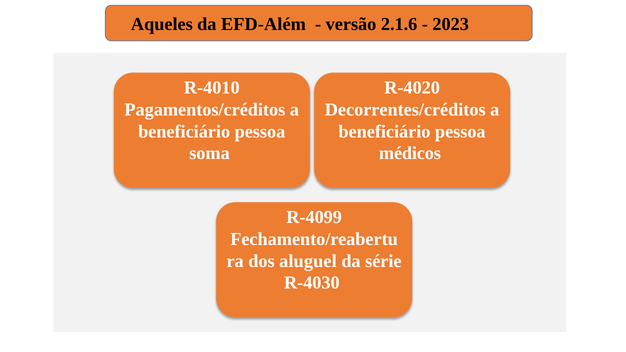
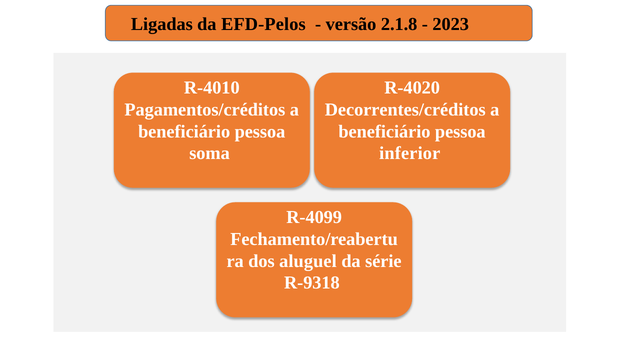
Aqueles: Aqueles -> Ligadas (162, 24)
EFD-Além: EFD-Além -> EFD-Pelos (263, 24)
2.1.6: 2.1.6 -> 2.1.8 (399, 24)
médicos: médicos -> inferior (410, 153)
R-4030: R-4030 -> R-9318 (312, 283)
